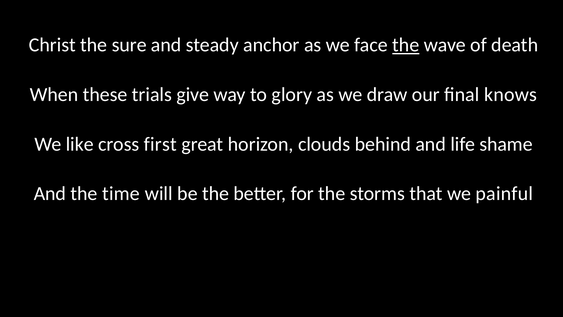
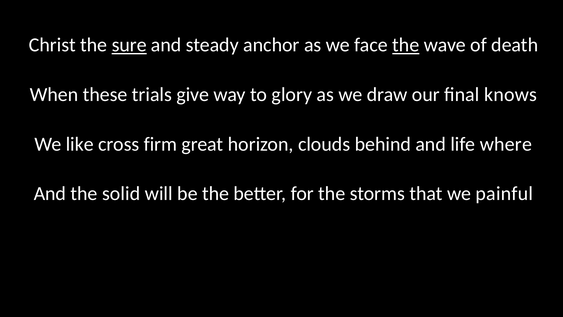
sure underline: none -> present (129, 45)
first: first -> firm (160, 144)
shame: shame -> where (506, 144)
time: time -> solid (121, 193)
